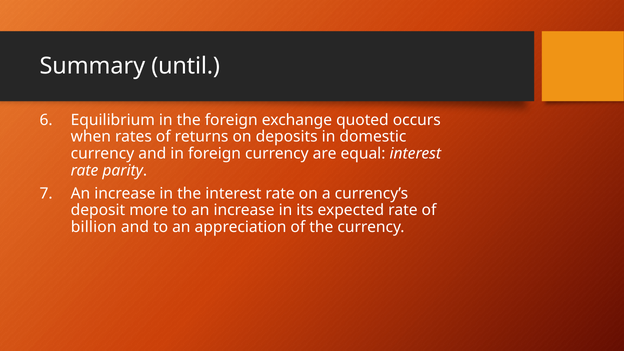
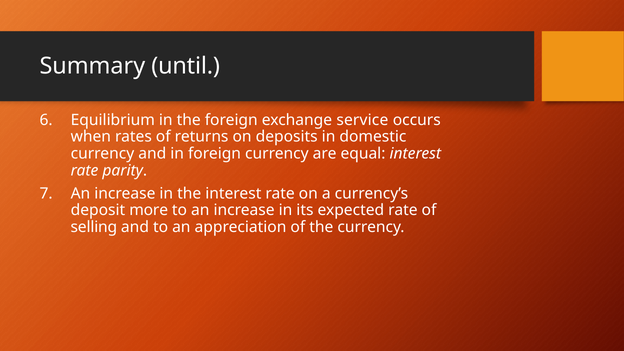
quoted: quoted -> service (362, 120)
billion: billion -> selling (94, 227)
